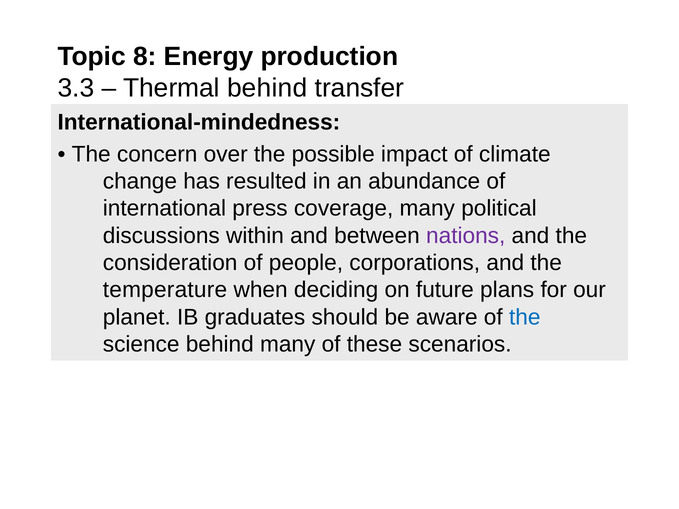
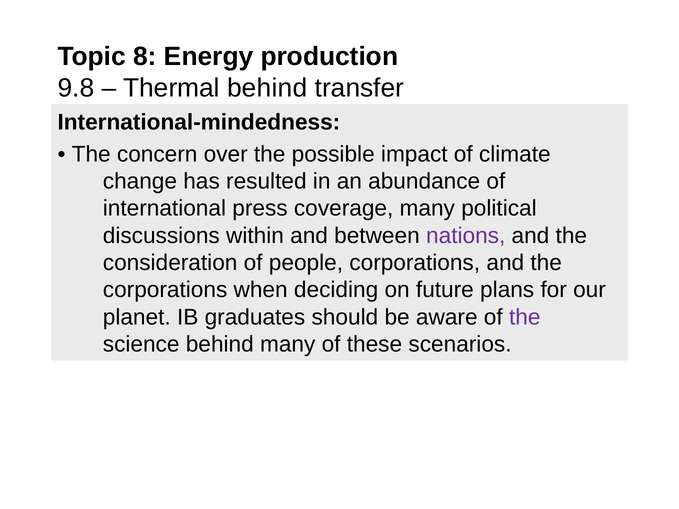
3.3: 3.3 -> 9.8 (76, 88)
temperature: temperature -> corporations (165, 290)
the colour: blue -> purple (525, 317)
